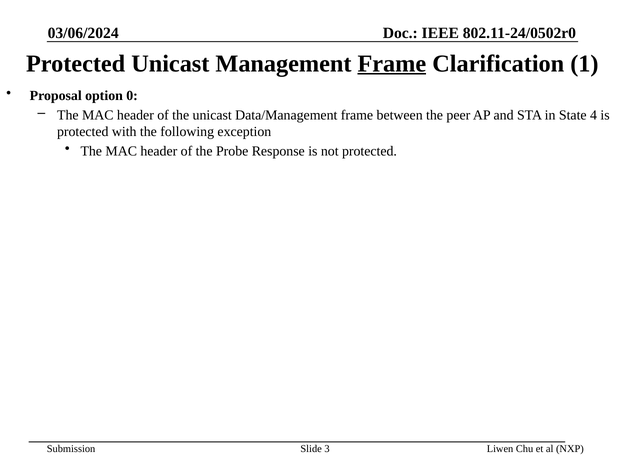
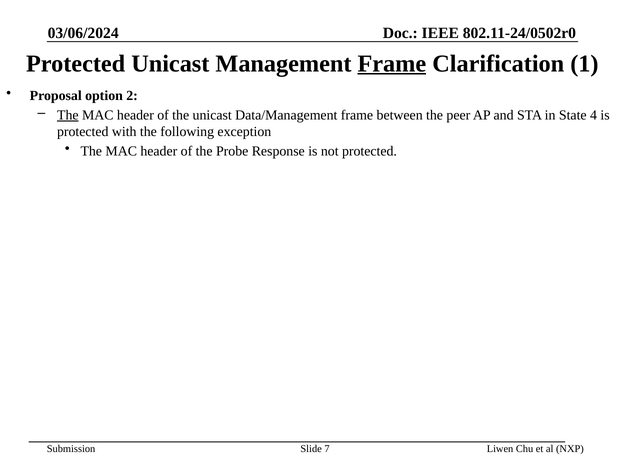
0: 0 -> 2 (132, 96)
The underline: none -> present (68, 115)
3: 3 -> 7 (327, 450)
